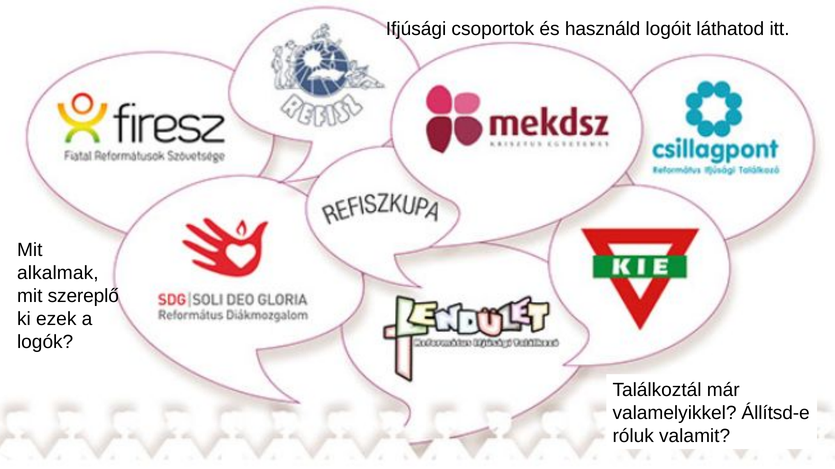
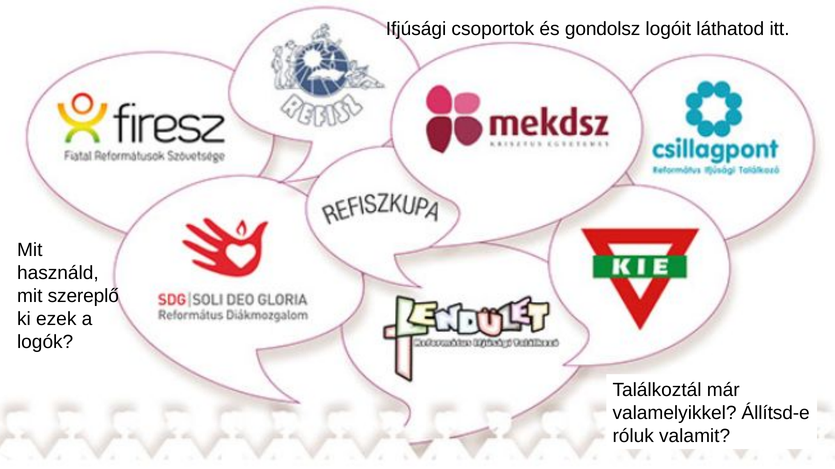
használd: használd -> gondolsz (603, 29)
alkalmak: alkalmak -> használd (58, 273)
